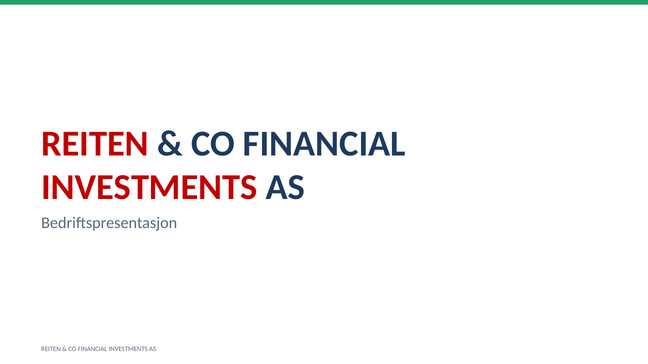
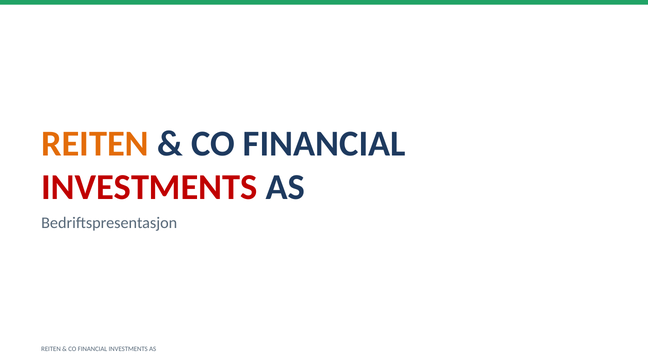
REITEN colour: red -> orange (95, 144)
